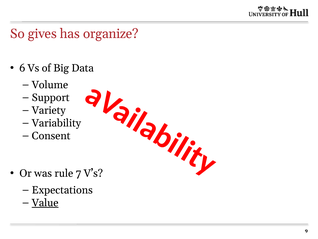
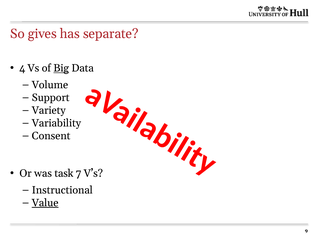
organize: organize -> separate (111, 34)
6: 6 -> 4 (22, 68)
Big underline: none -> present (61, 68)
rule: rule -> task (64, 173)
Expectations: Expectations -> Instructional (62, 190)
